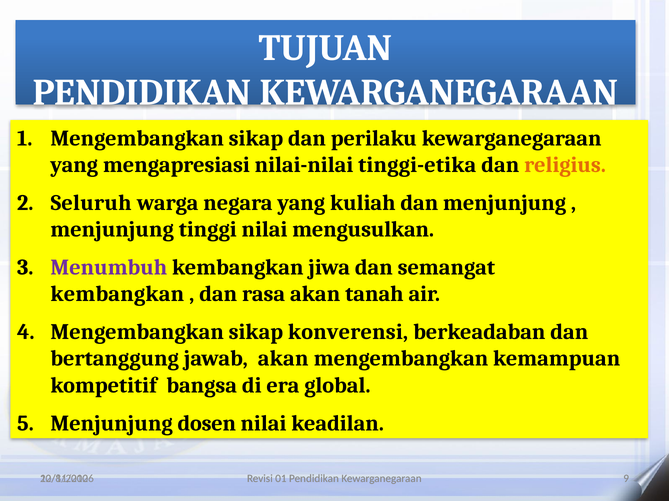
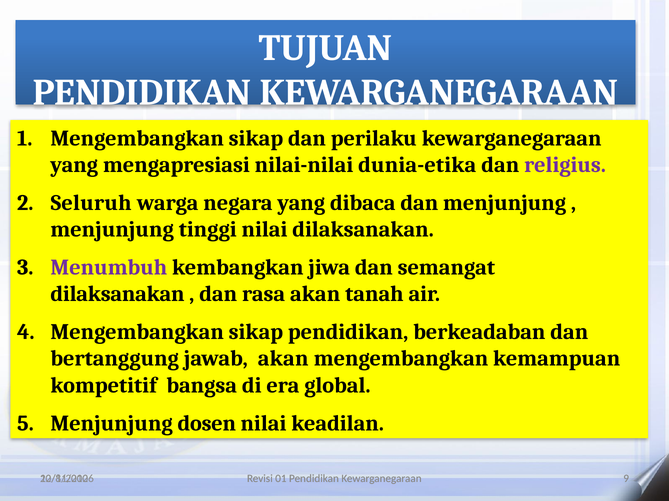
tinggi-etika: tinggi-etika -> dunia-etika (417, 165)
religius colour: orange -> purple (565, 165)
kuliah: kuliah -> dibaca (363, 203)
nilai mengusulkan: mengusulkan -> dilaksanakan (363, 230)
kembangkan: kembangkan -> dilaksanakan (118, 295)
sikap konverensi: konverensi -> pendidikan (348, 332)
